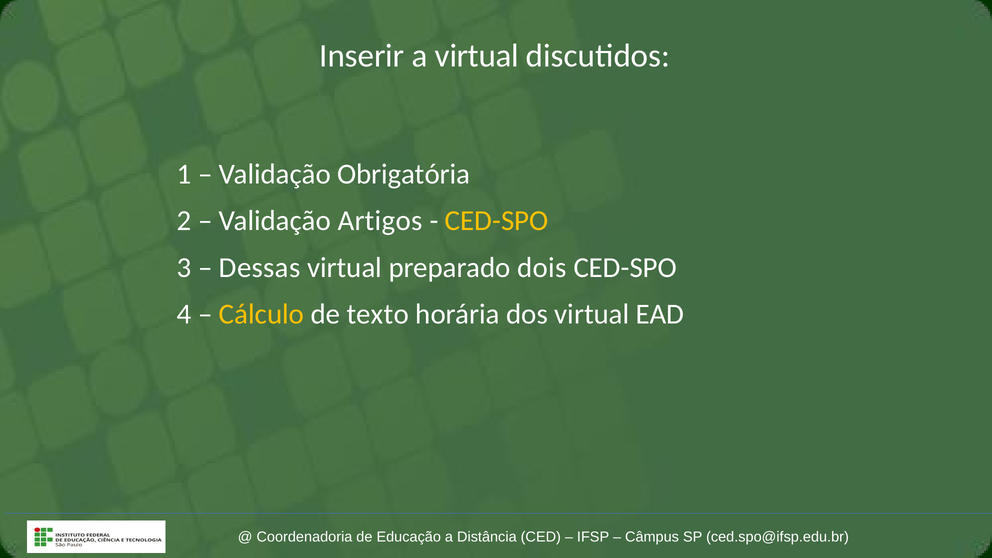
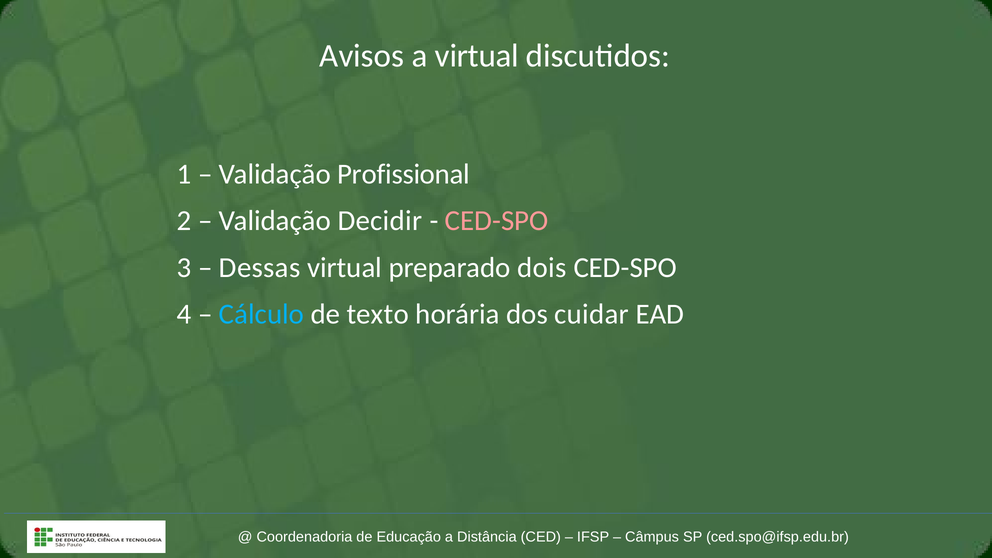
Inserir: Inserir -> Avisos (362, 56)
Obrigatória: Obrigatória -> Profissional (404, 174)
Artigos: Artigos -> Decidir (380, 221)
CED-SPO colour: yellow -> pink (497, 221)
Cálculo colour: yellow -> light blue (261, 314)
dos virtual: virtual -> cuidar (592, 314)
